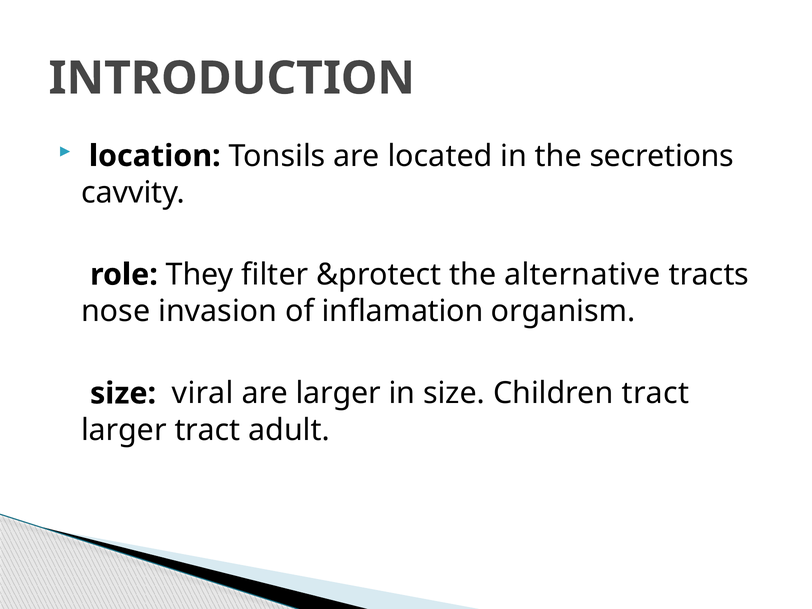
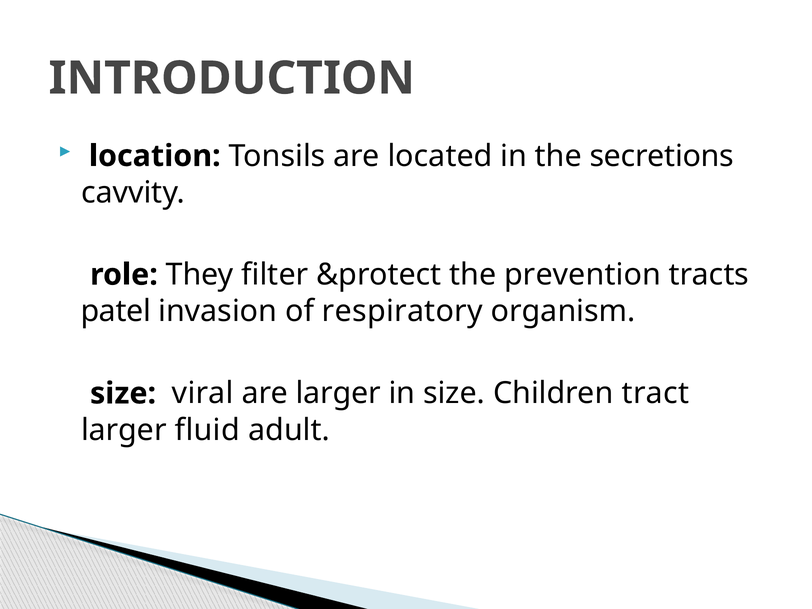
alternative: alternative -> prevention (582, 275)
nose: nose -> patel (116, 311)
inflamation: inflamation -> respiratory (402, 311)
larger tract: tract -> fluid (207, 430)
